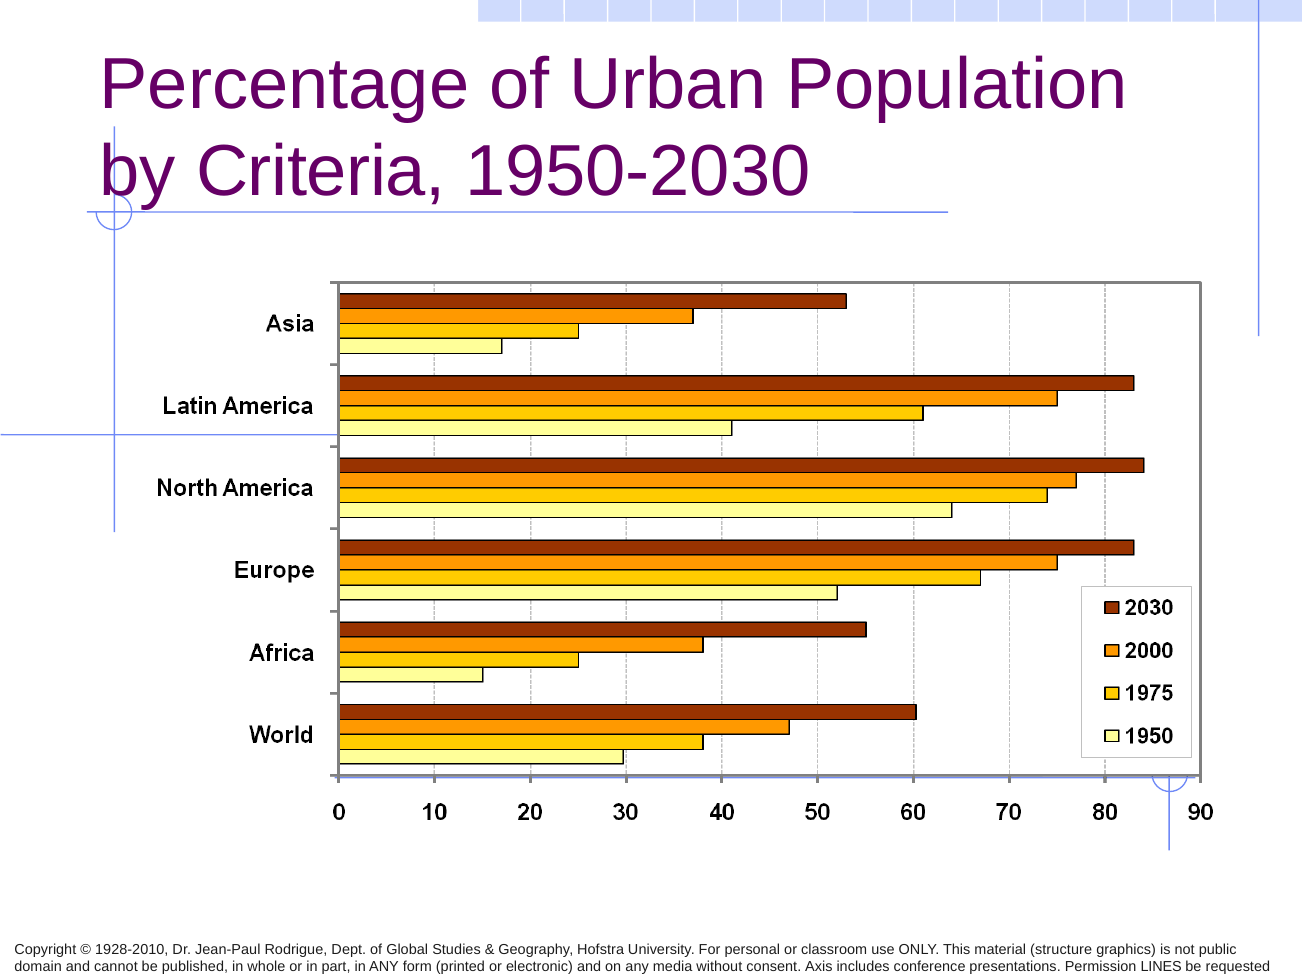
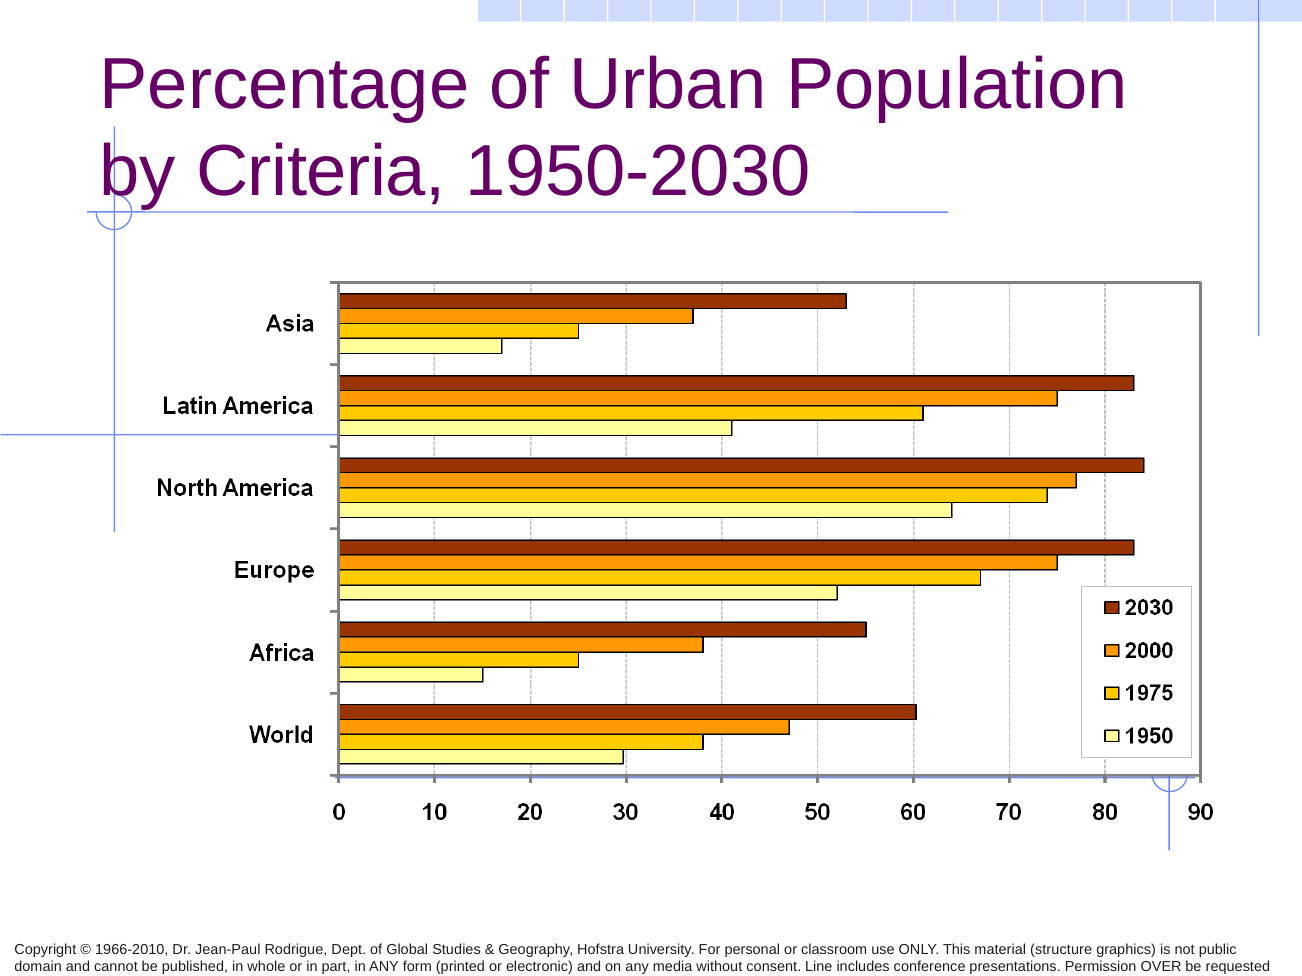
1928-2010: 1928-2010 -> 1966-2010 (132, 950)
Axis: Axis -> Line (819, 967)
LINES: LINES -> OVER (1161, 967)
